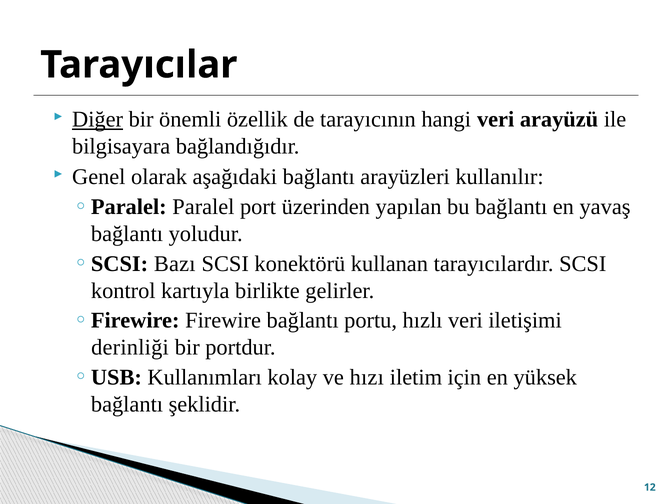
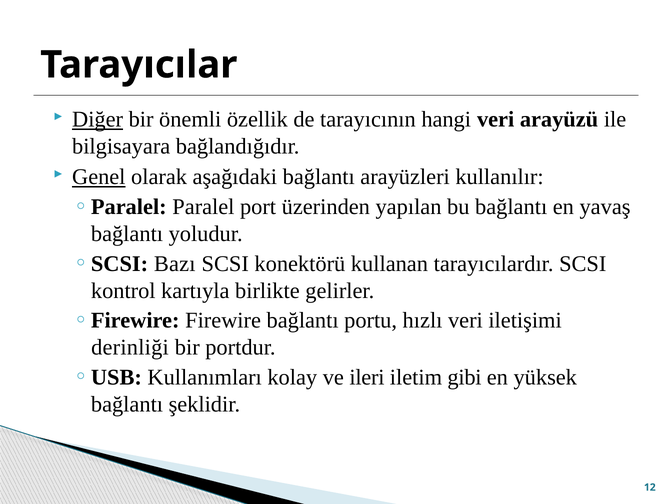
Genel underline: none -> present (99, 177)
hızı: hızı -> ileri (367, 377)
için: için -> gibi (464, 377)
